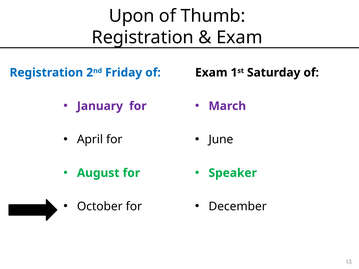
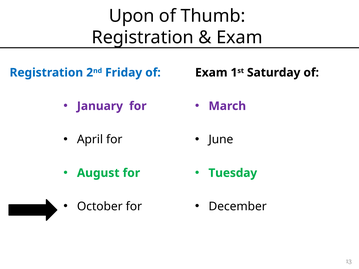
Speaker: Speaker -> Tuesday (233, 173)
